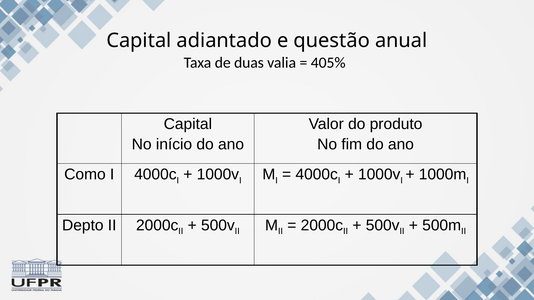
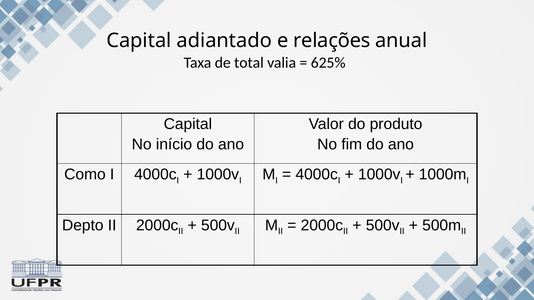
questão: questão -> relações (332, 41)
duas: duas -> total (249, 63)
405%: 405% -> 625% (328, 63)
